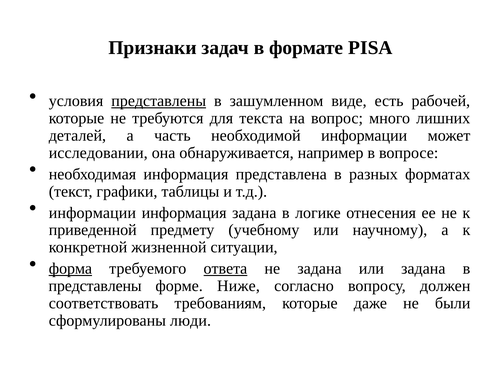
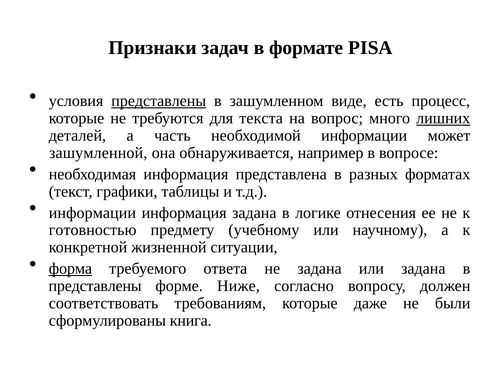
рабочей: рабочей -> процесс (441, 101)
лишних underline: none -> present (443, 118)
исследовании: исследовании -> зашумленной (98, 153)
приведенной: приведенной -> готовностью (93, 230)
ответа underline: present -> none (225, 268)
люди: люди -> книга (191, 320)
